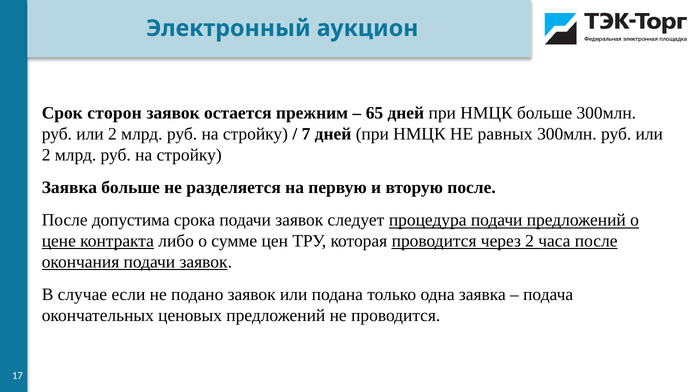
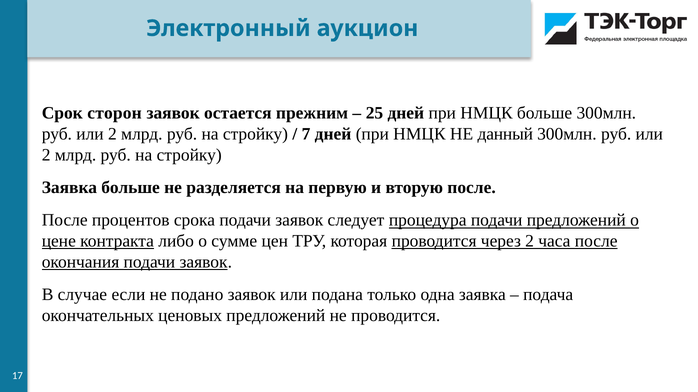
65: 65 -> 25 (374, 113)
равных: равных -> данный (505, 134)
допустима: допустима -> процентов (131, 220)
